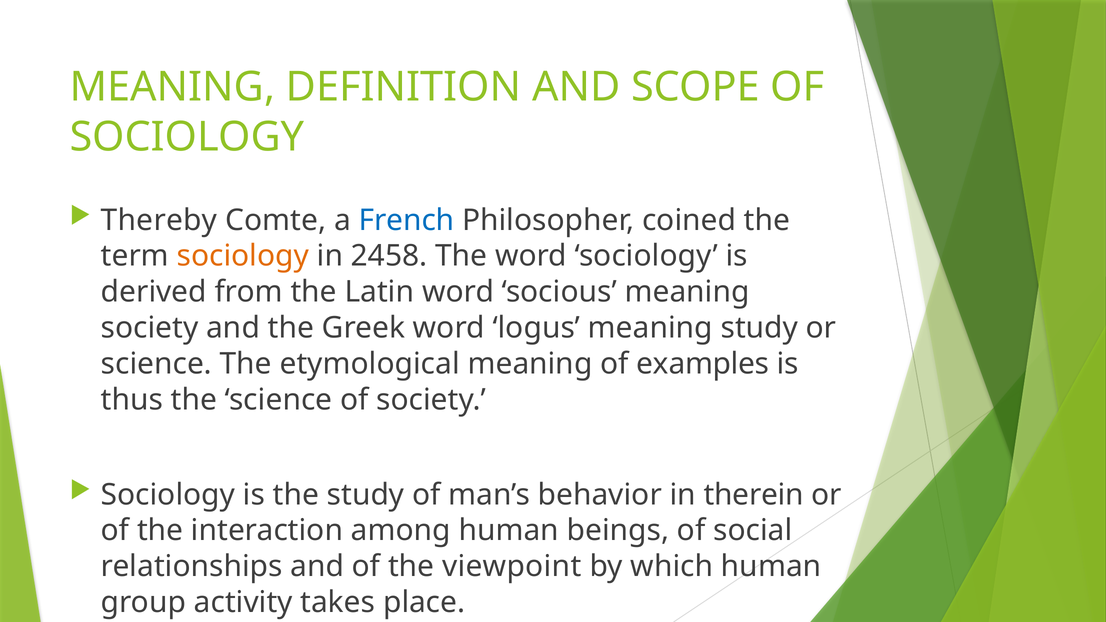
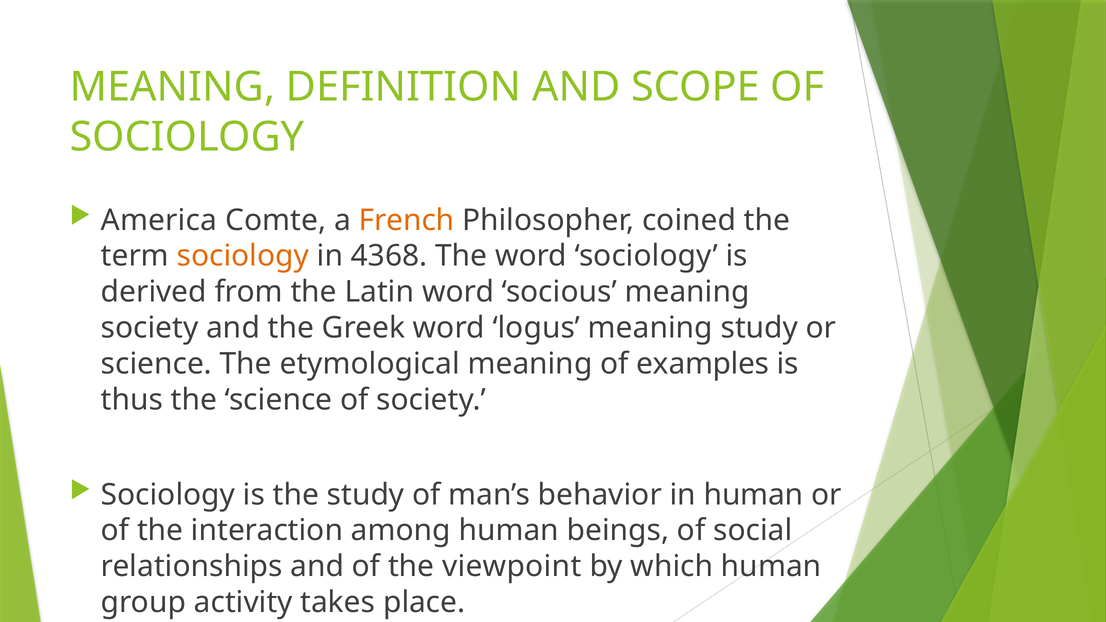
Thereby: Thereby -> America (159, 220)
French colour: blue -> orange (406, 220)
2458: 2458 -> 4368 (389, 256)
in therein: therein -> human (754, 495)
